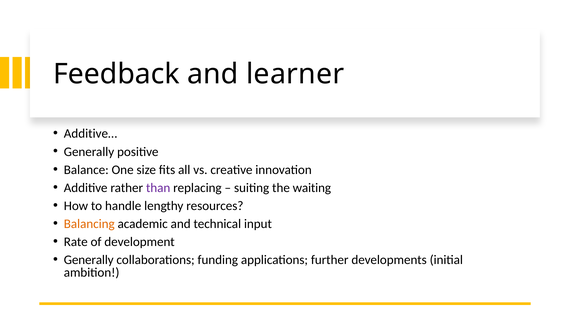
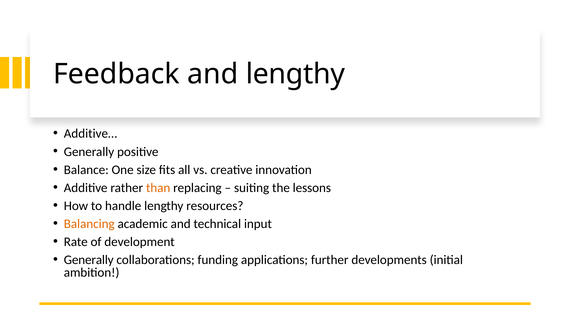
and learner: learner -> lengthy (295, 74)
than colour: purple -> orange (158, 188)
waiting: waiting -> lessons (312, 188)
